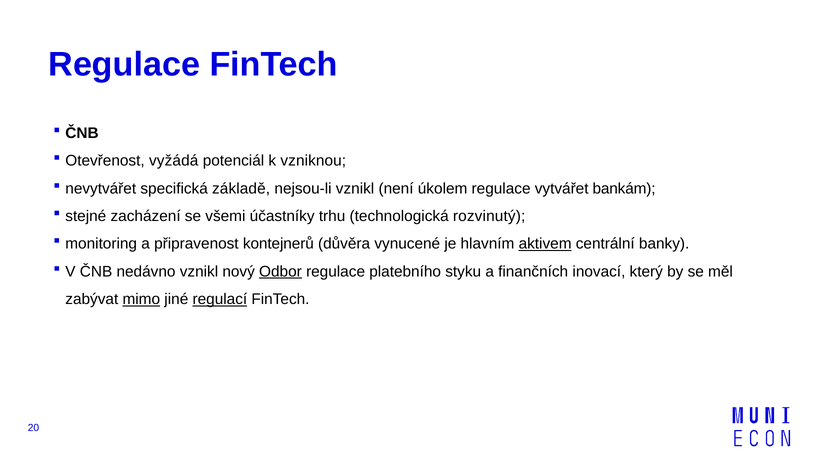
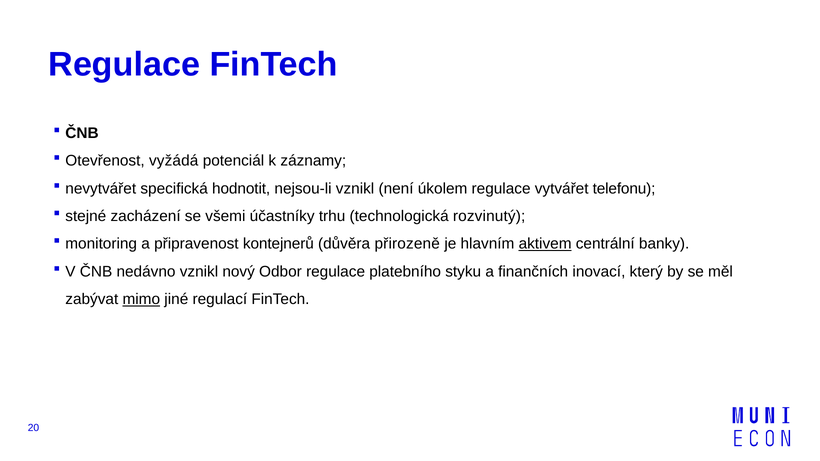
vzniknou: vzniknou -> záznamy (313, 161)
základě: základě -> hodnotit (241, 189)
bankám: bankám -> telefonu (624, 189)
vynucené: vynucené -> přirozeně (407, 244)
Odbor underline: present -> none (280, 272)
regulací underline: present -> none (220, 299)
